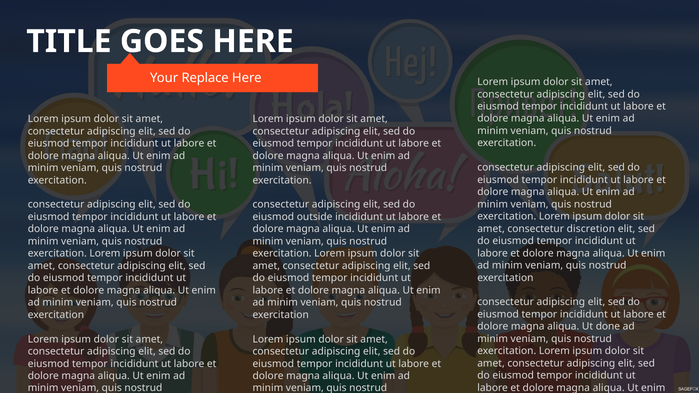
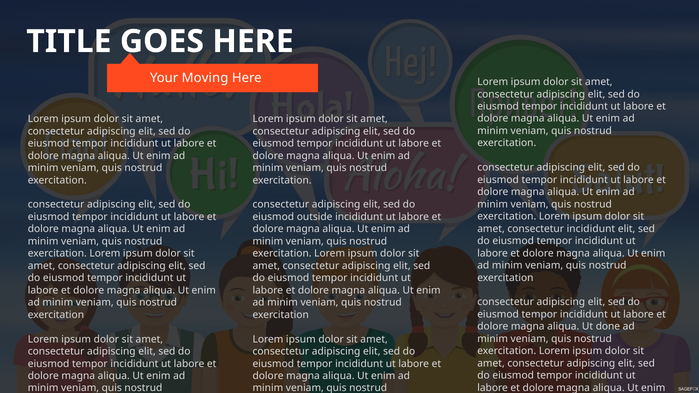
Replace: Replace -> Moving (205, 78)
consectetur discretion: discretion -> incididunt (591, 229)
